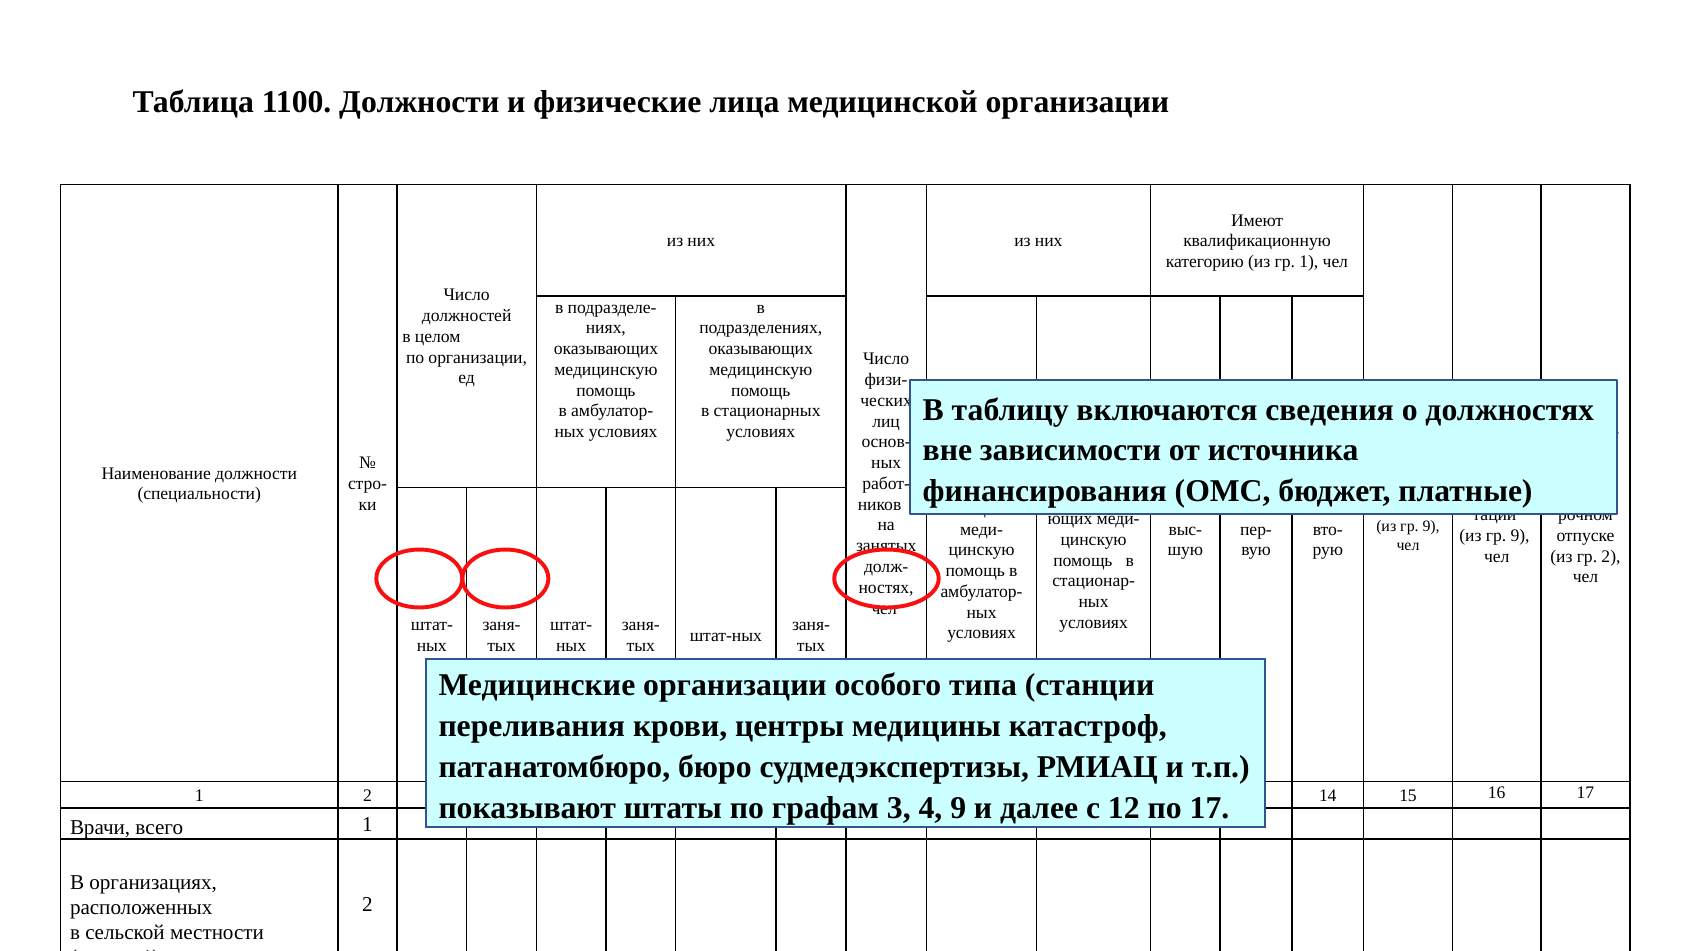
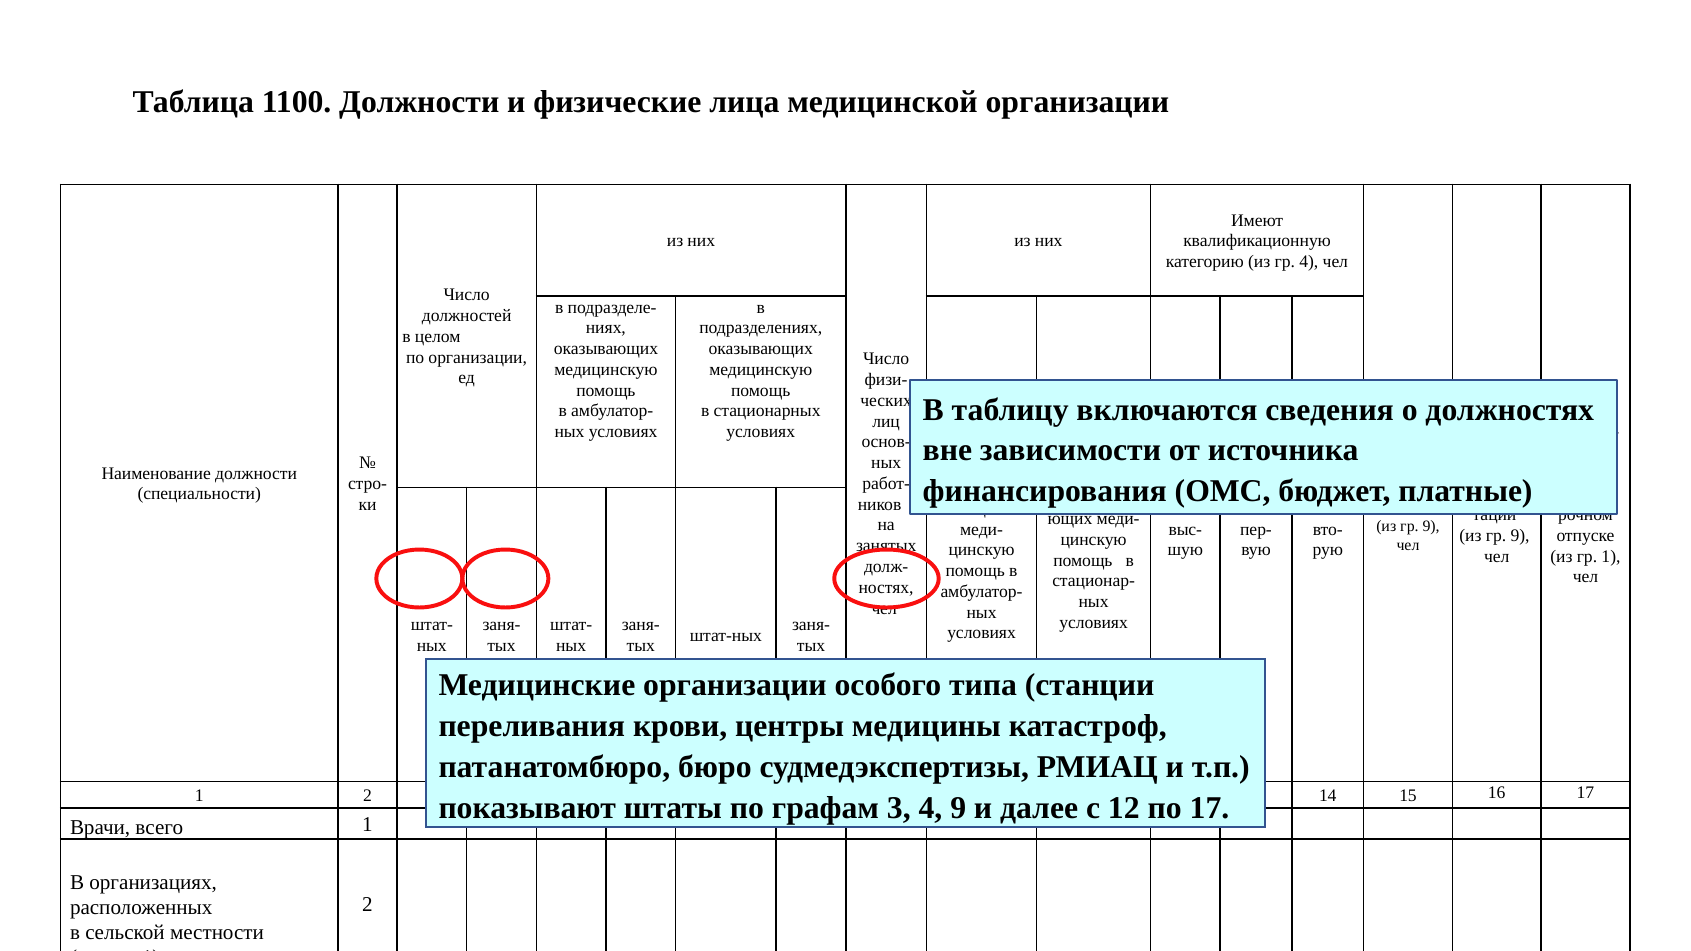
гр 1: 1 -> 4 (1309, 262)
гр 2: 2 -> 1 (1611, 556)
